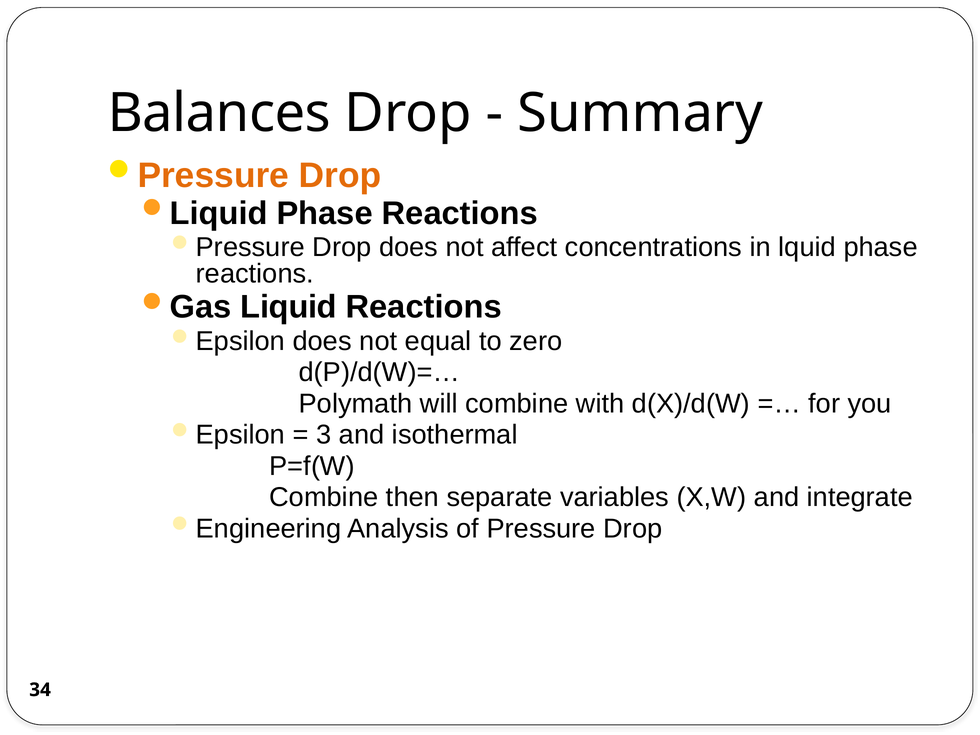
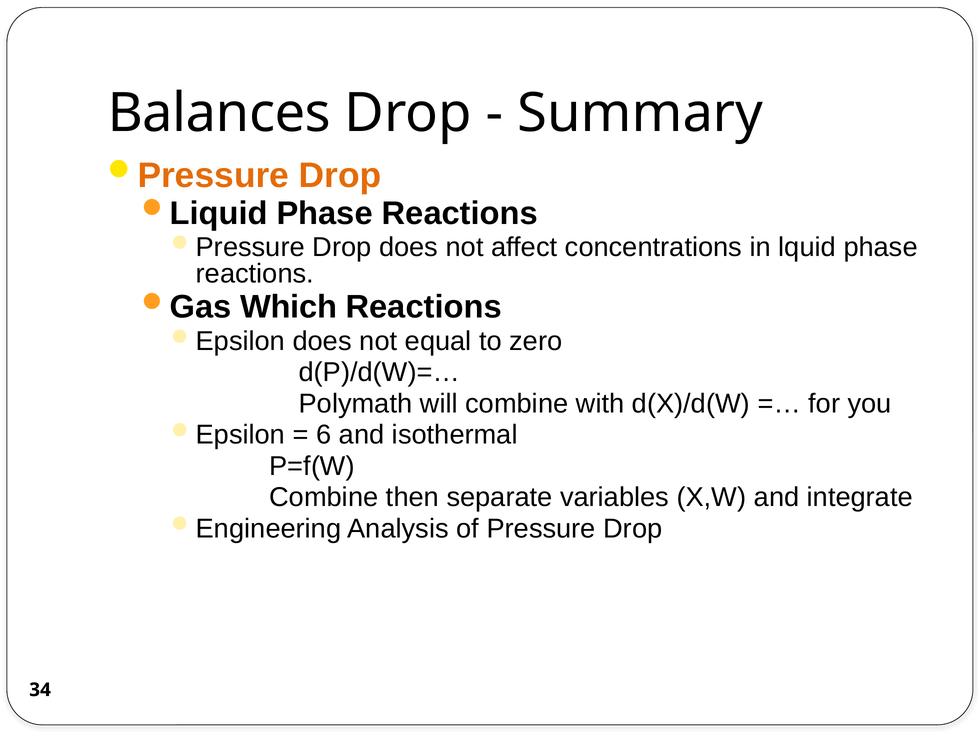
Liquid: Liquid -> Which (289, 307)
3: 3 -> 6 (324, 435)
